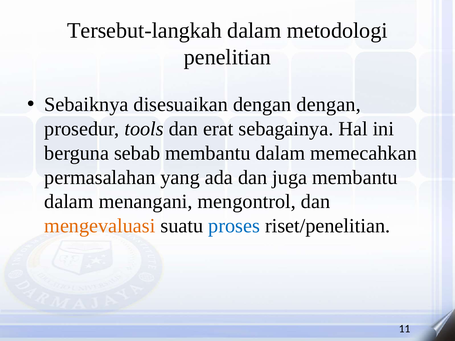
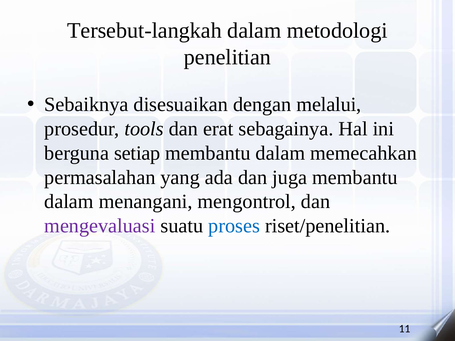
dengan dengan: dengan -> melalui (329, 105)
sebab: sebab -> setiap (137, 153)
mengevaluasi colour: orange -> purple (100, 226)
